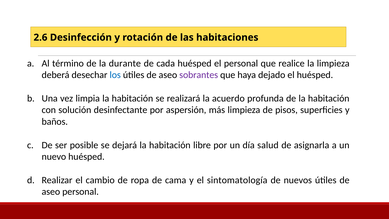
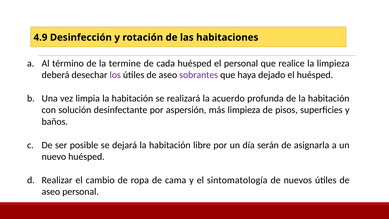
2.6: 2.6 -> 4.9 (40, 37)
durante: durante -> termine (125, 63)
los colour: blue -> purple (115, 75)
salud: salud -> serán (268, 145)
